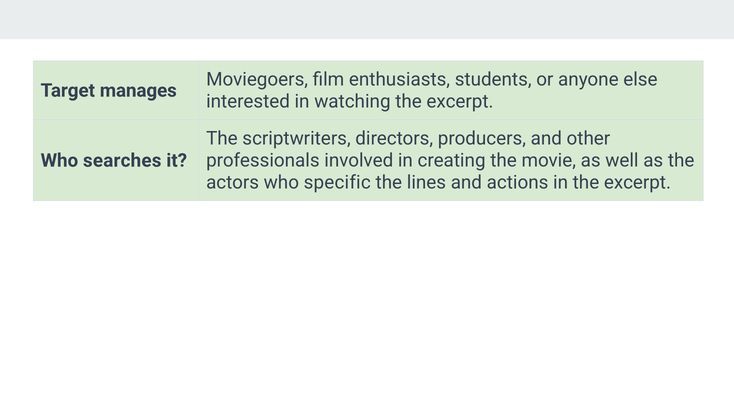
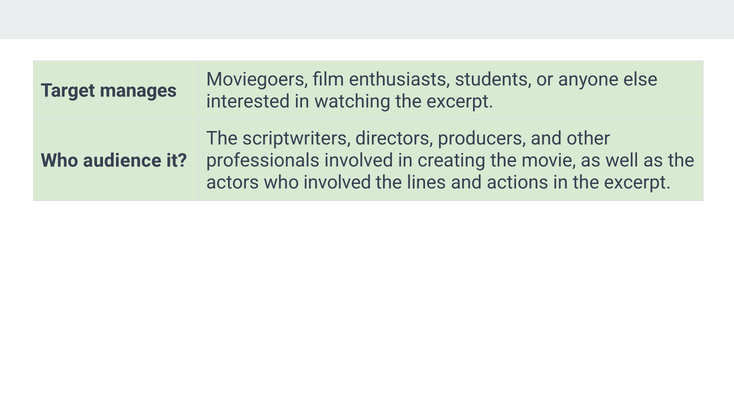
searches: searches -> audience (122, 160)
who specific: specific -> involved (337, 183)
